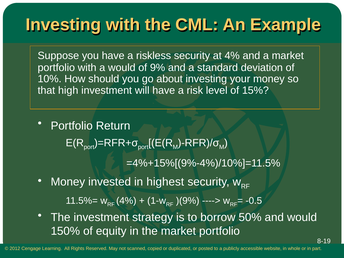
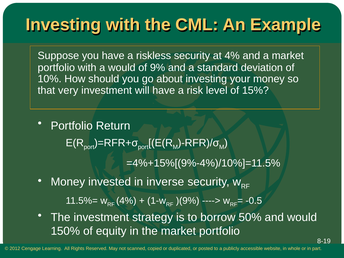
high: high -> very (68, 90)
highest: highest -> inverse (165, 182)
